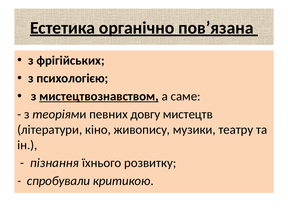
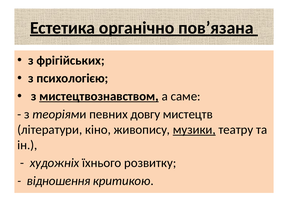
музики underline: none -> present (194, 130)
пізнання: пізнання -> художніх (55, 163)
спробували: спробували -> відношення (59, 181)
